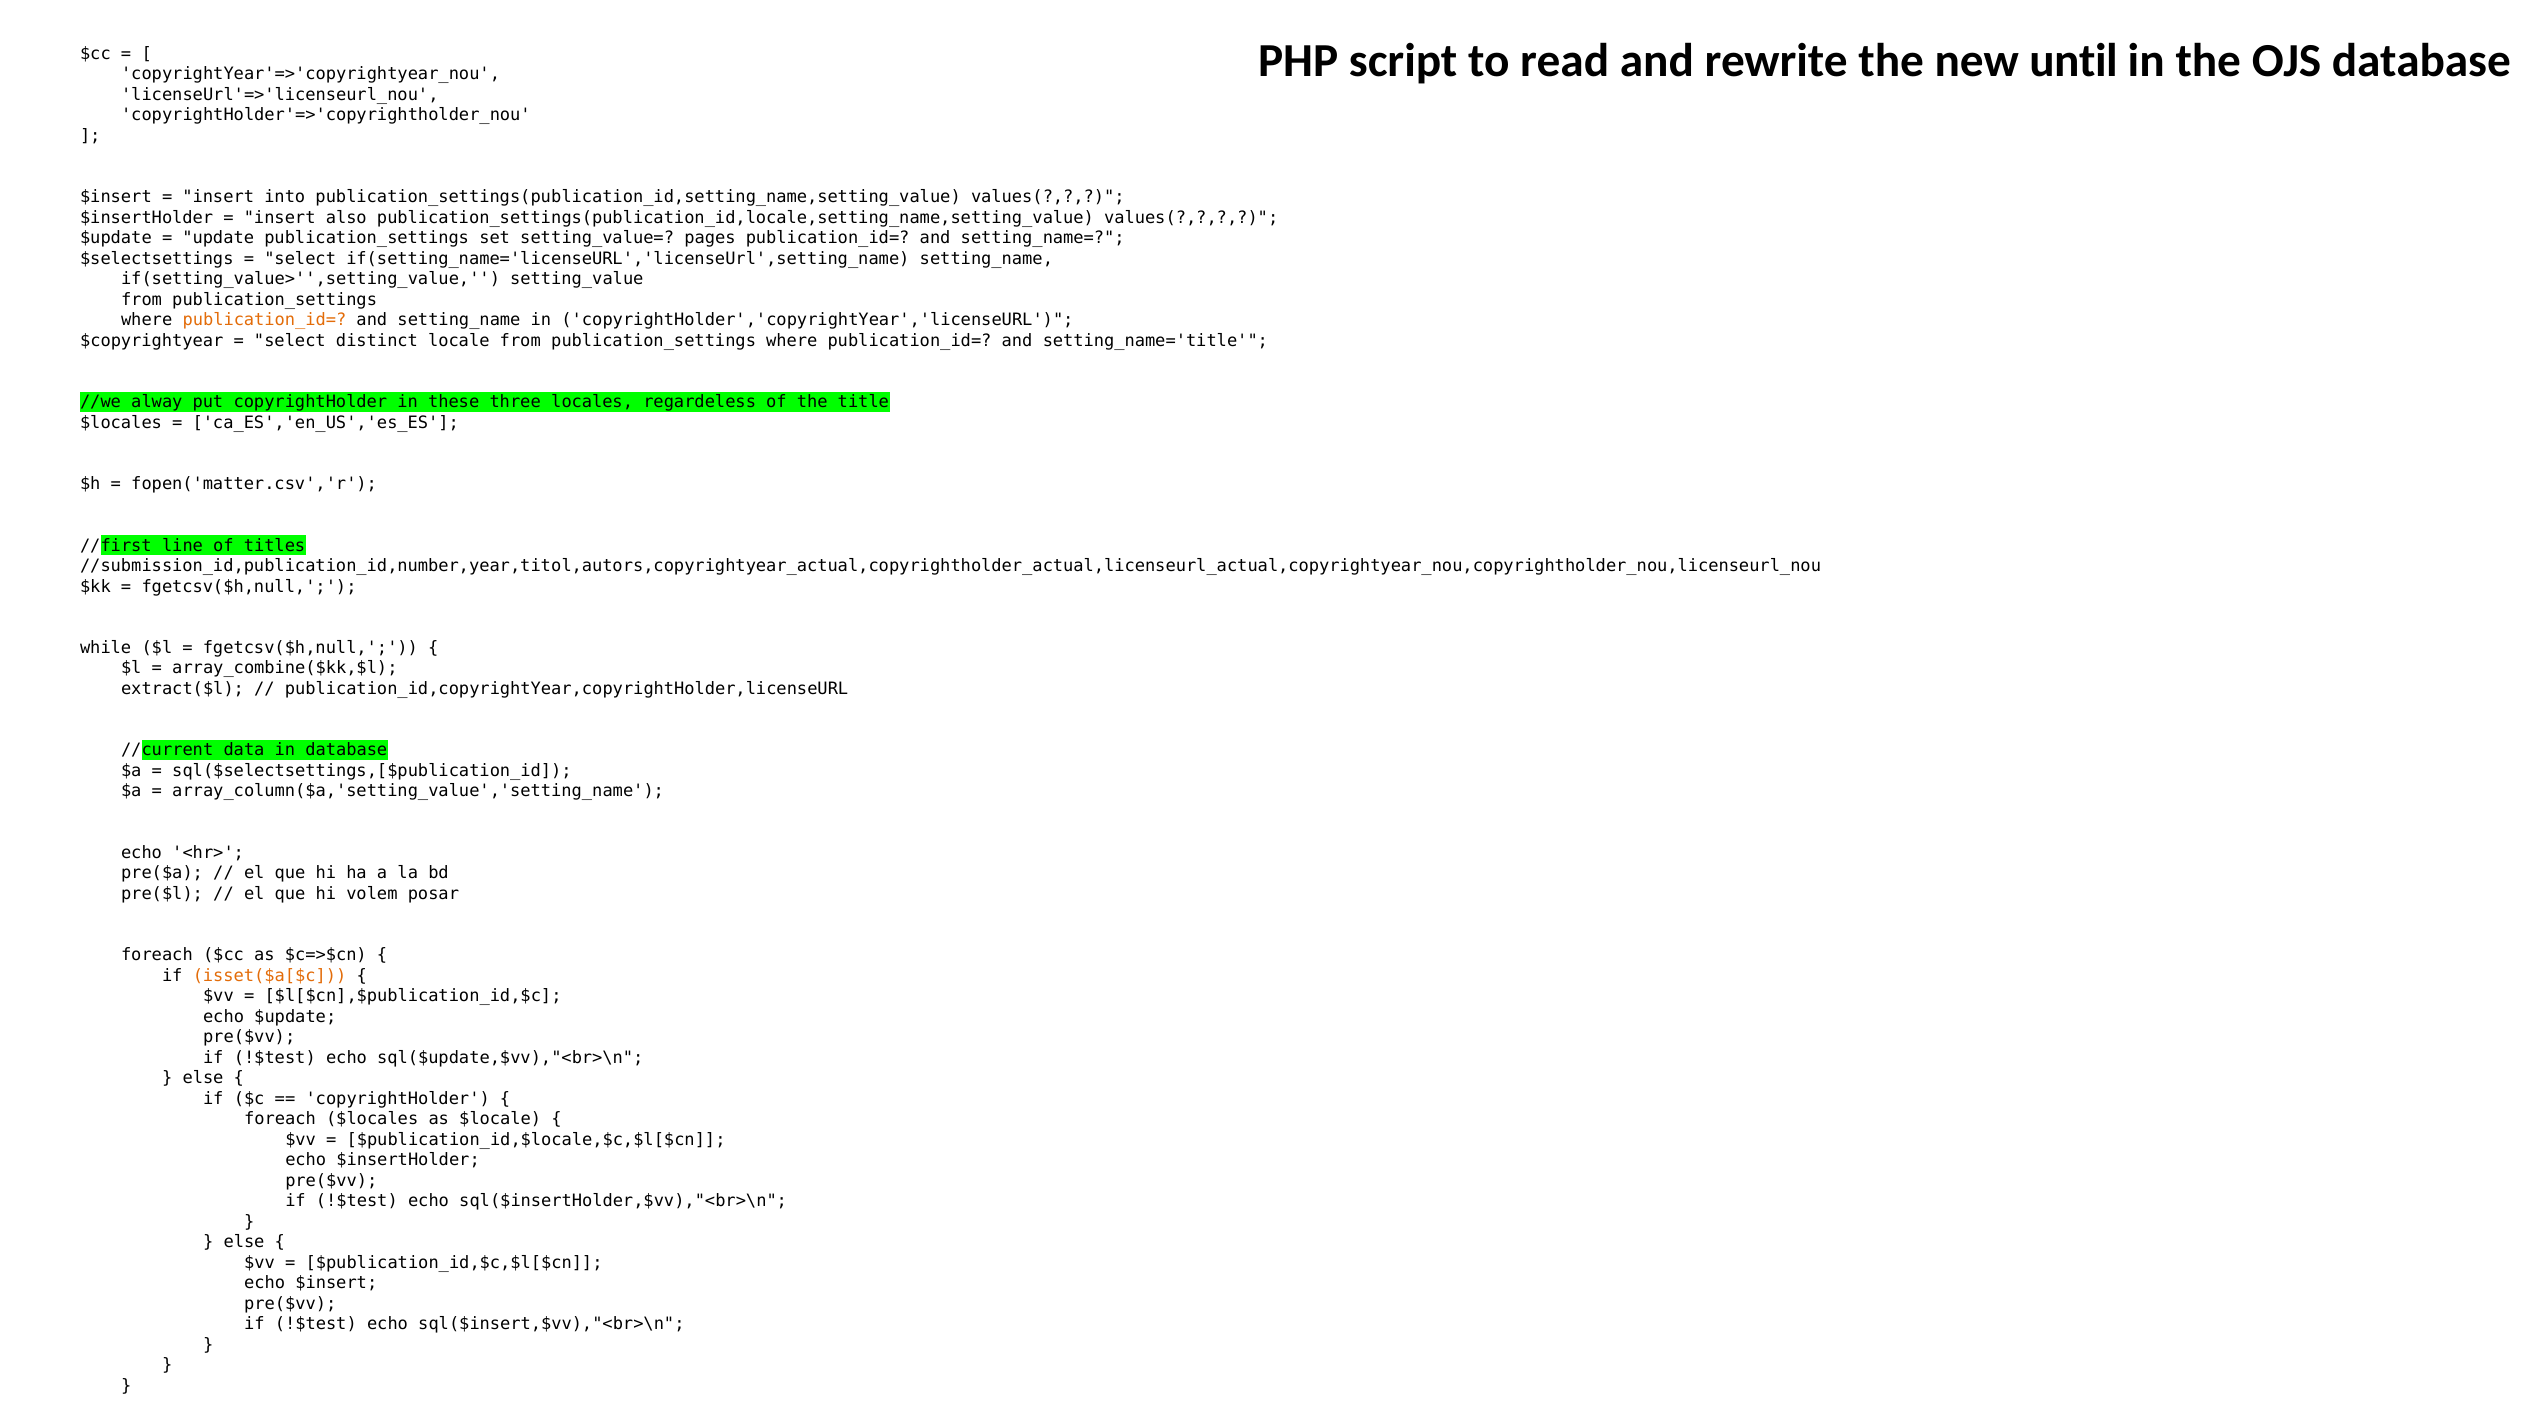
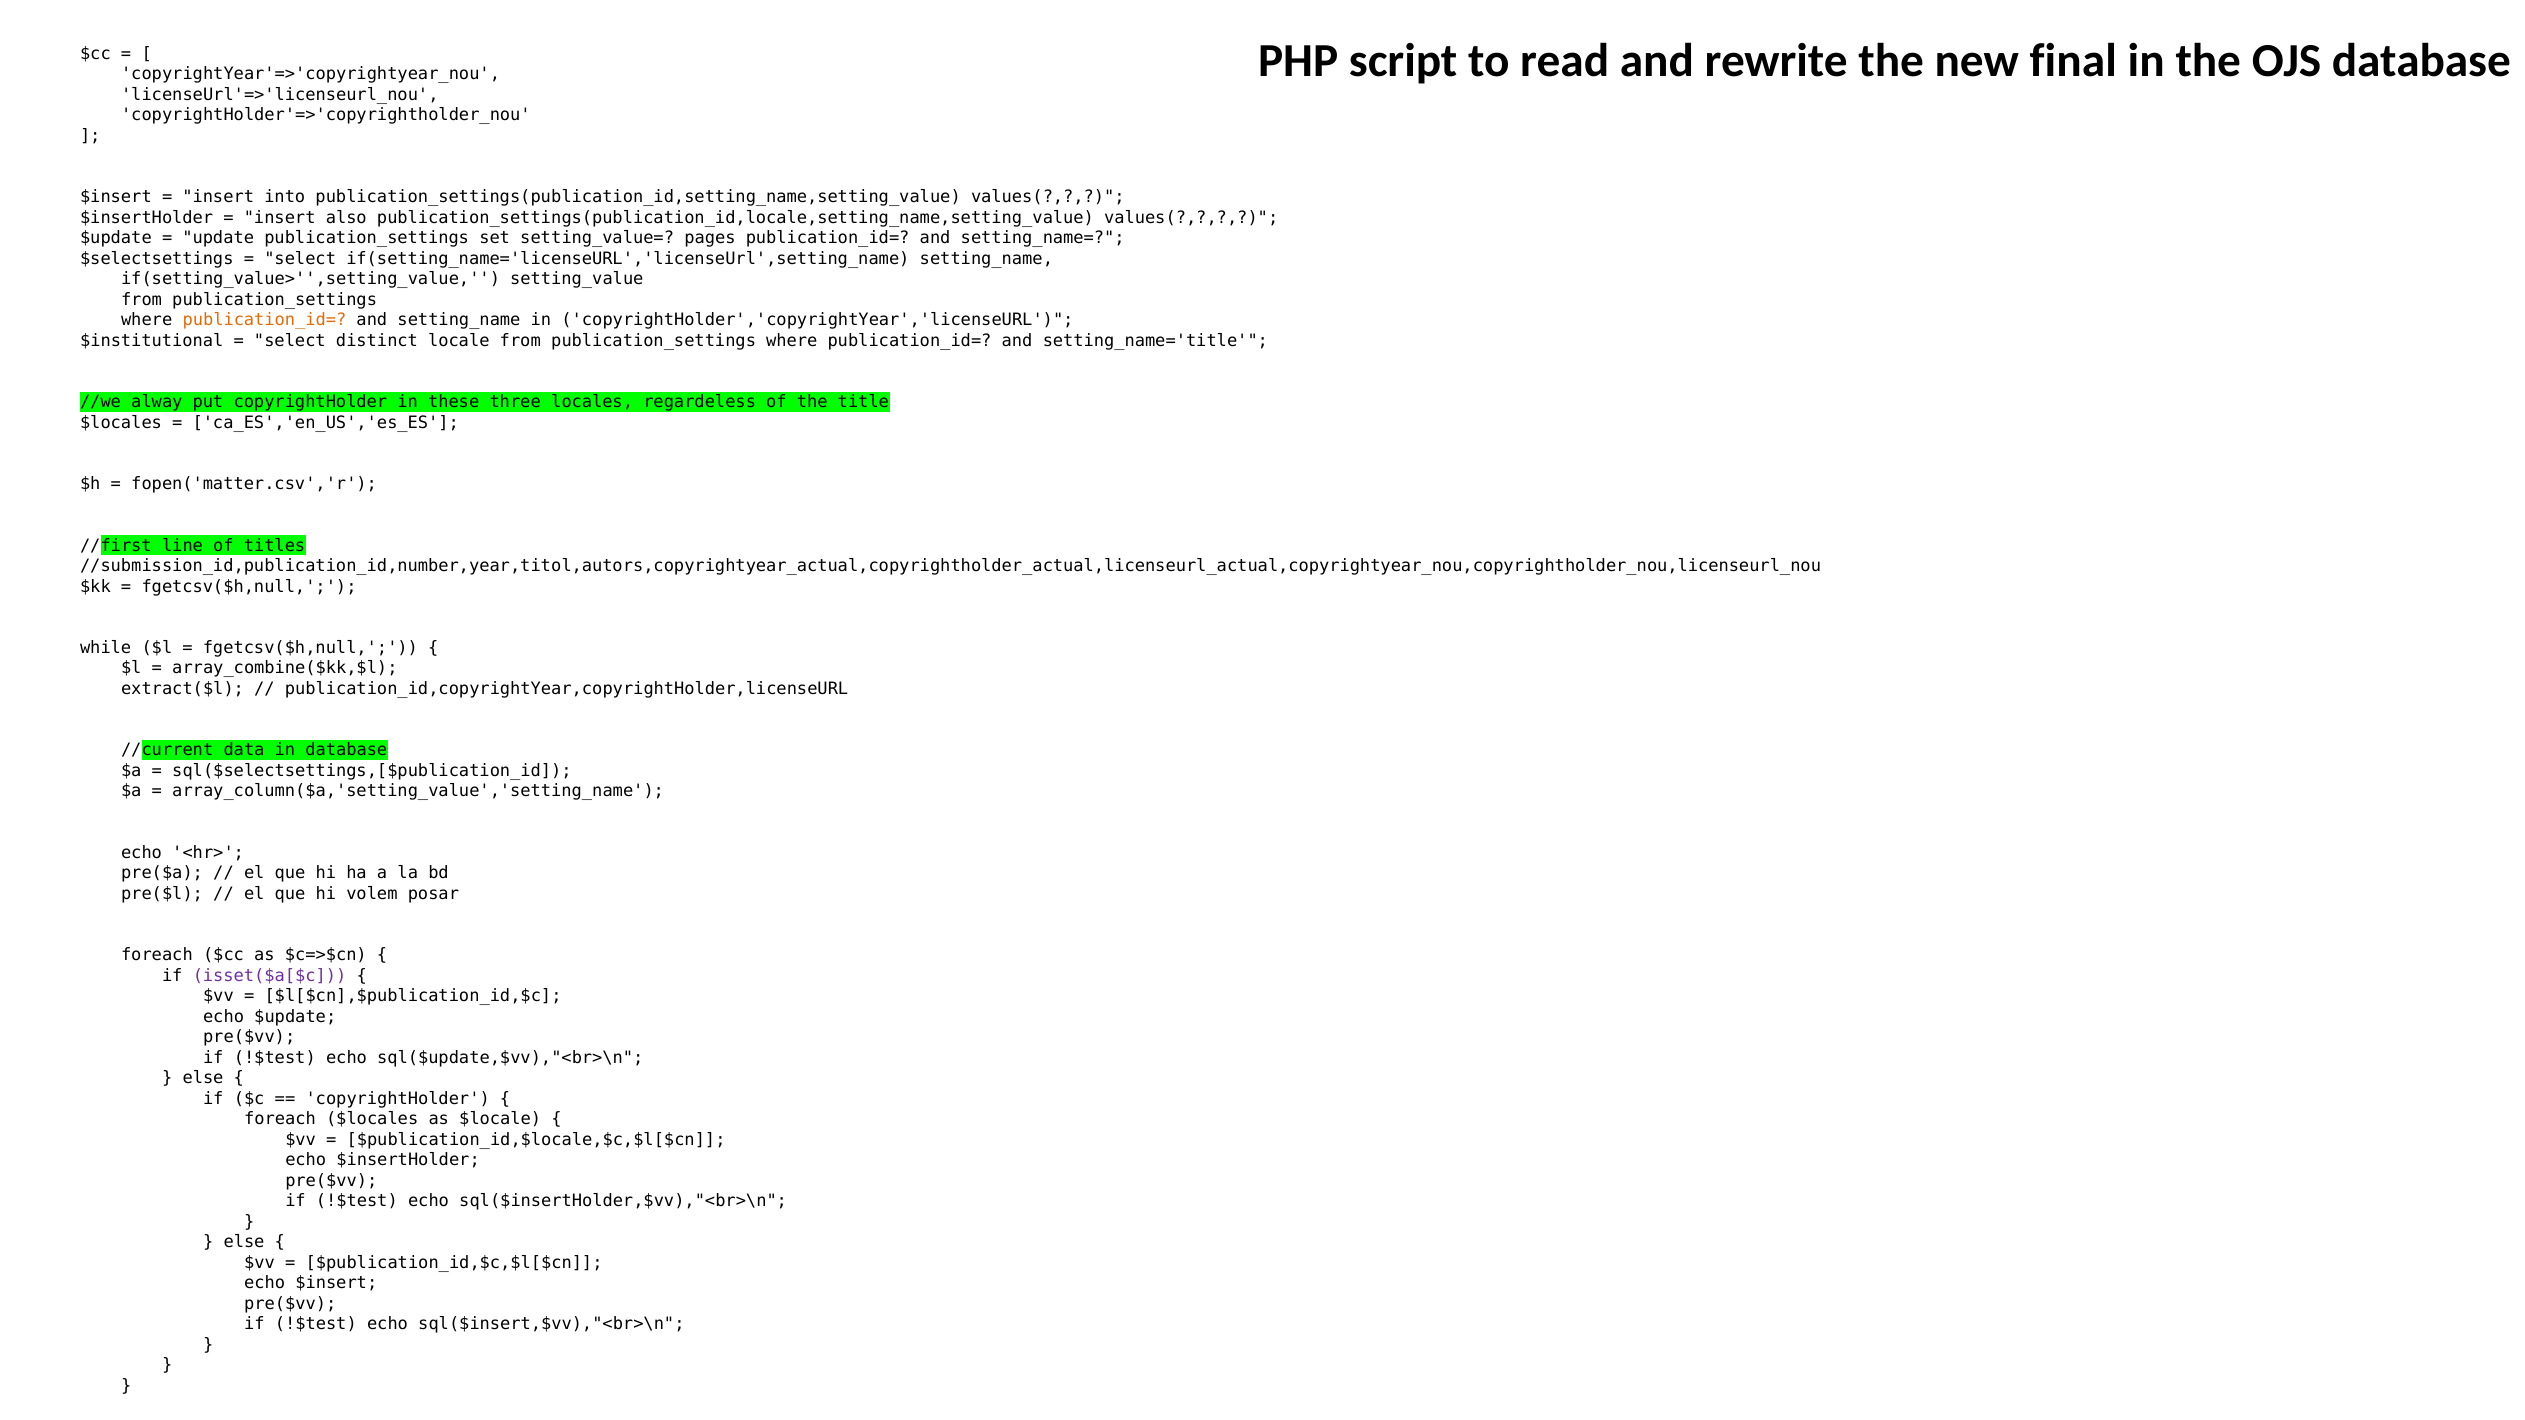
until: until -> final (2073, 61)
$copyrightyear: $copyrightyear -> $institutional (152, 340)
isset($a[$c colour: orange -> purple (270, 976)
